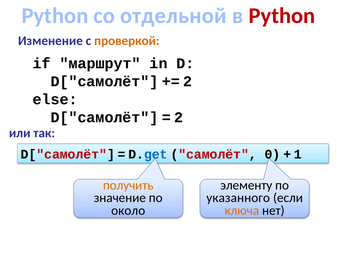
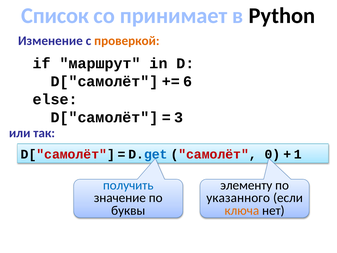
Python: Python -> Список (55, 16)
отдельной: отдельной -> принимает (174, 16)
Python colour: red -> black (282, 16)
2: 2 -> 6 (188, 81)
2: 2 -> 3 (179, 117)
получить colour: orange -> blue (128, 185)
около: около -> буквы (128, 210)
